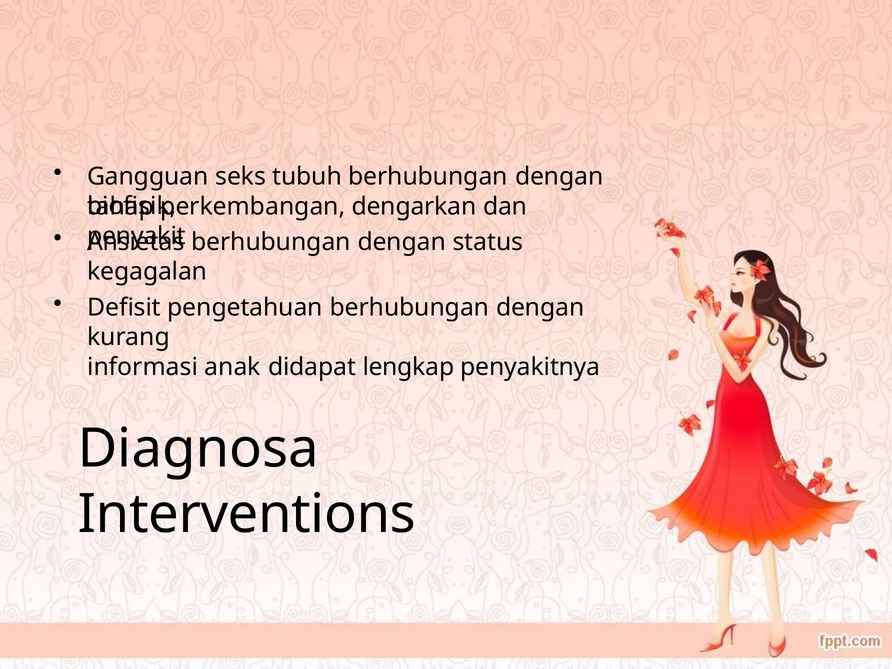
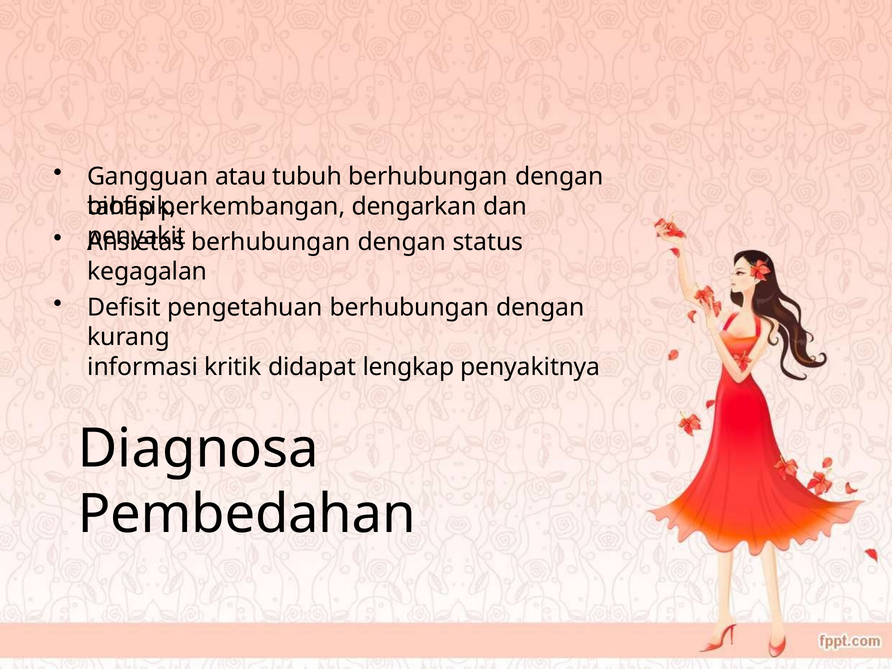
seks: seks -> atau (241, 177)
anak: anak -> kritik (233, 367)
Interventions: Interventions -> Pembedahan (247, 514)
